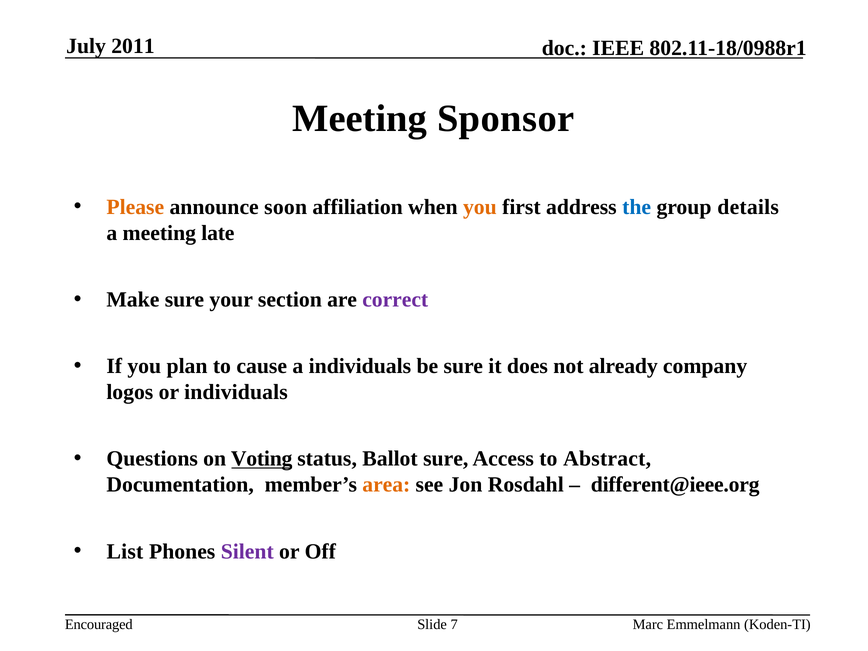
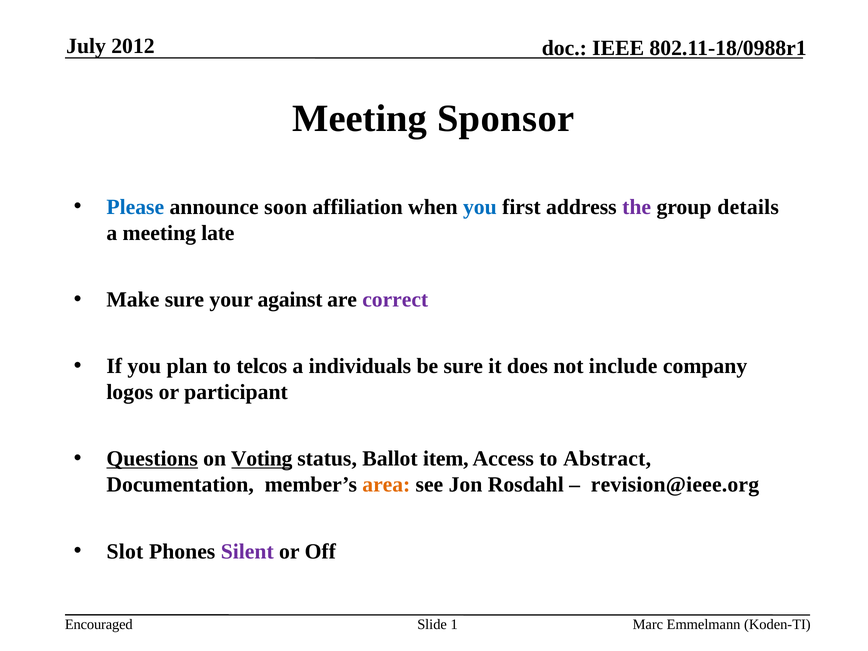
2011: 2011 -> 2012 (133, 46)
Please colour: orange -> blue (135, 207)
you colour: orange -> blue (480, 207)
the colour: blue -> purple (637, 207)
section: section -> against (290, 300)
cause: cause -> telcos (262, 366)
already: already -> include (623, 366)
or individuals: individuals -> participant (236, 392)
Questions underline: none -> present (152, 459)
Ballot sure: sure -> item (446, 459)
different@ieee.org: different@ieee.org -> revision@ieee.org (675, 485)
List: List -> Slot (125, 551)
7: 7 -> 1 (454, 624)
